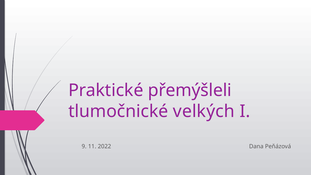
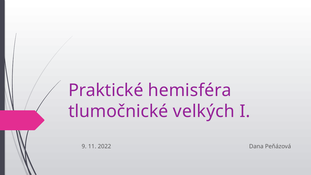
přemýšleli: přemýšleli -> hemisféra (190, 90)
